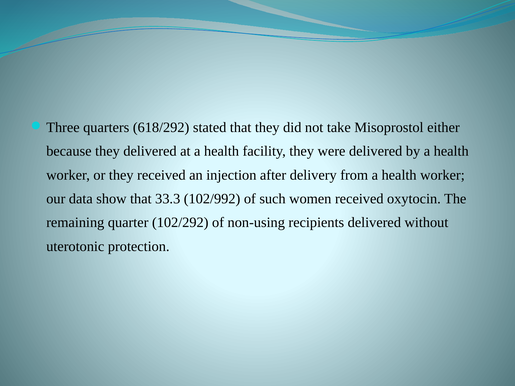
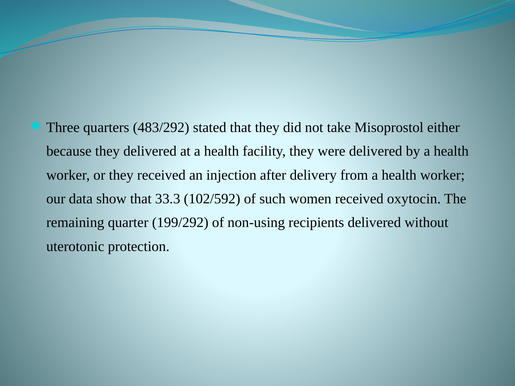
618/292: 618/292 -> 483/292 (161, 128)
102/992: 102/992 -> 102/592 (212, 199)
102/292: 102/292 -> 199/292 (180, 223)
